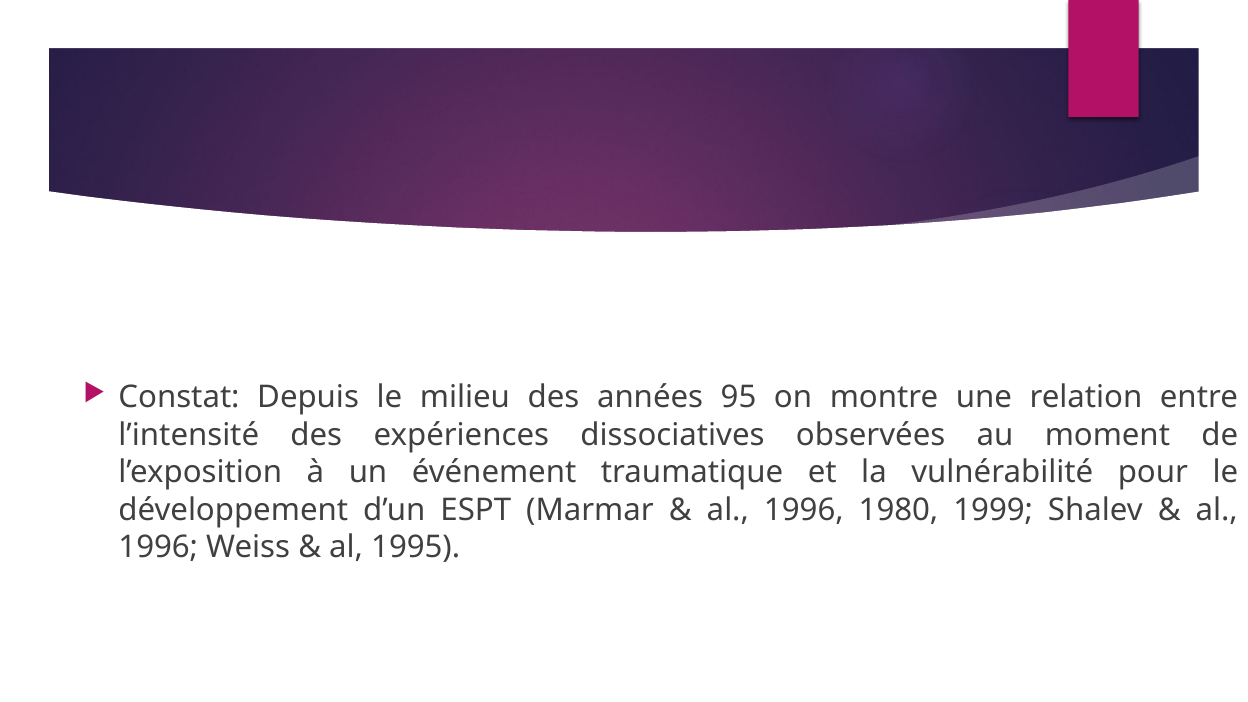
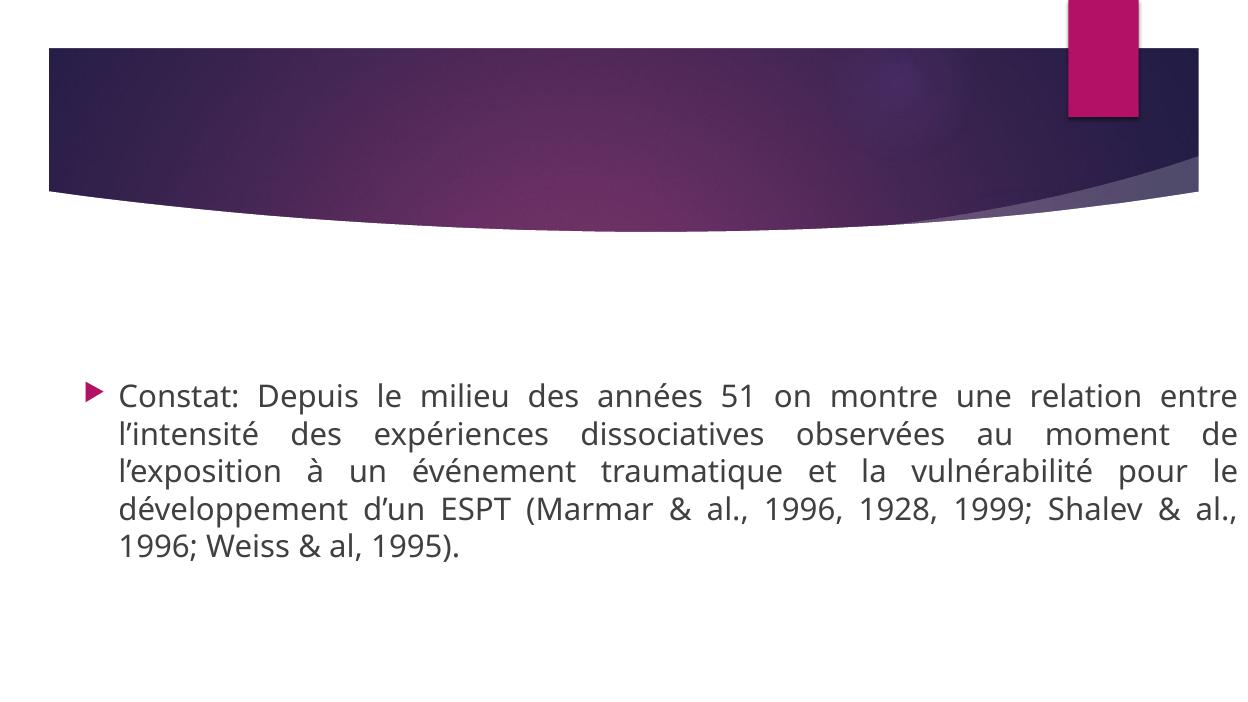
95: 95 -> 51 (739, 398)
1980: 1980 -> 1928 (899, 510)
